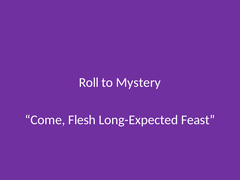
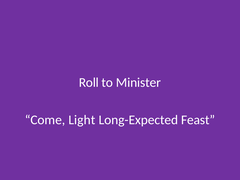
Mystery: Mystery -> Minister (138, 83)
Flesh: Flesh -> Light (82, 120)
